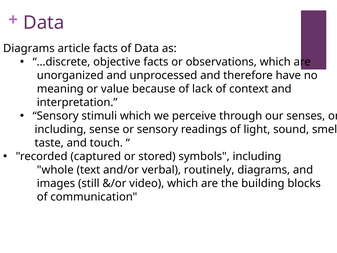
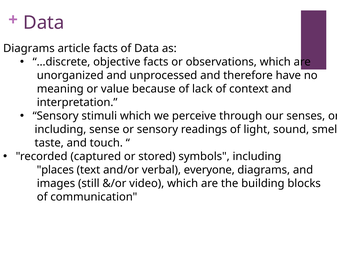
whole: whole -> places (55, 170)
routinely: routinely -> everyone (209, 170)
